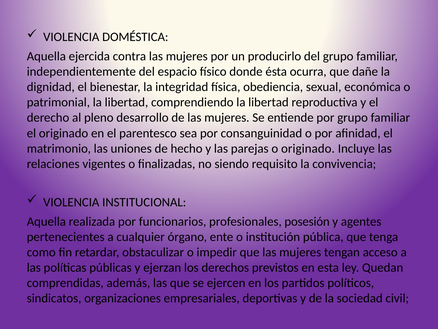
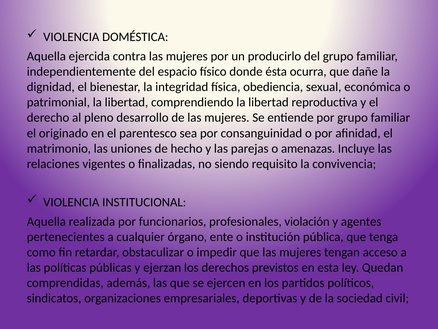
o originado: originado -> amenazas (308, 148)
posesión: posesión -> violación (307, 221)
